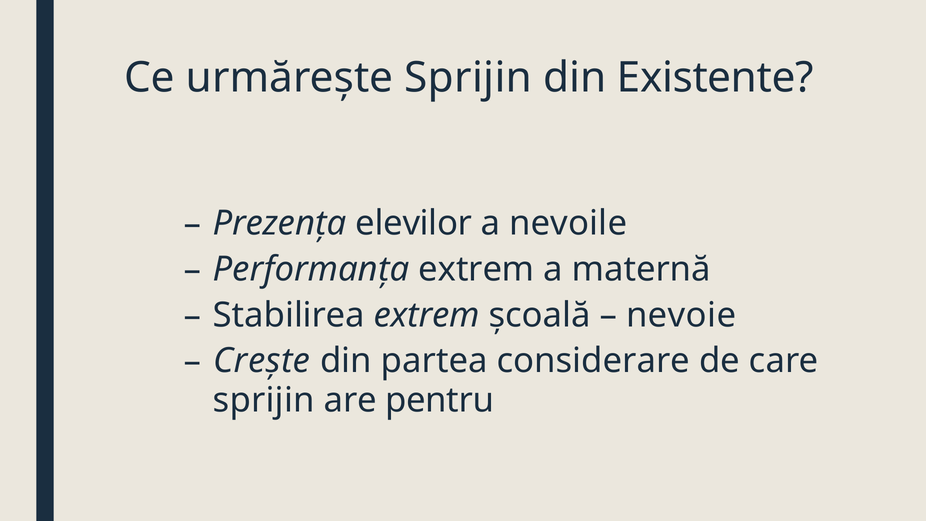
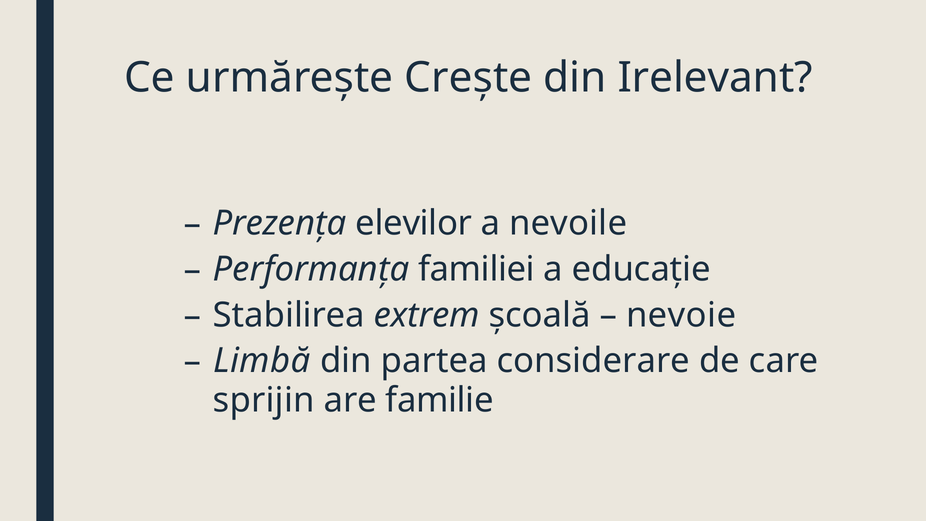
urmărește Sprijin: Sprijin -> Crește (468, 78)
Existente: Existente -> Irelevant (715, 78)
Performanța extrem: extrem -> familiei (477, 269)
maternă: maternă -> educație (641, 269)
Crește: Crește -> Limbă (262, 361)
pentru: pentru -> familie (440, 400)
